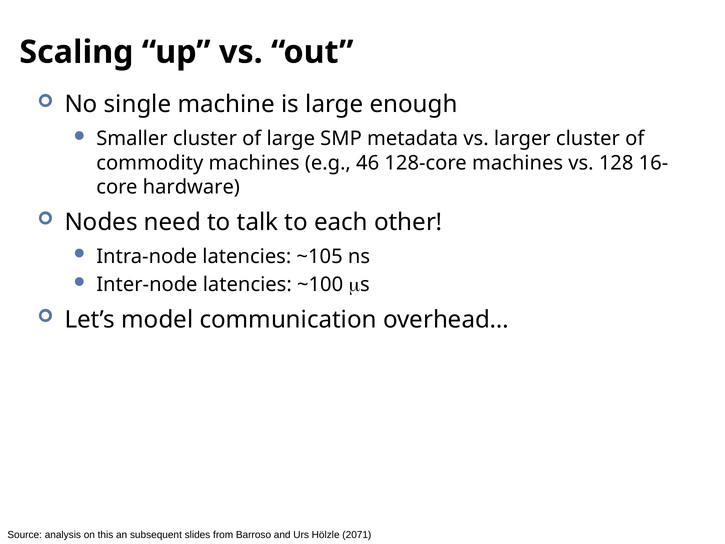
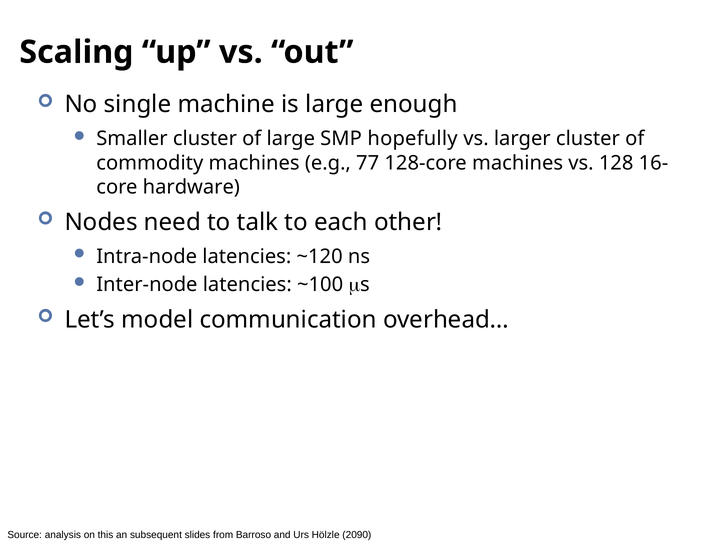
metadata: metadata -> hopefully (413, 139)
46: 46 -> 77 (368, 163)
~105: ~105 -> ~120 (320, 256)
2071: 2071 -> 2090 (357, 535)
